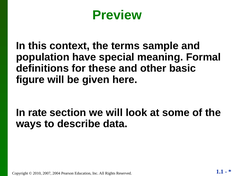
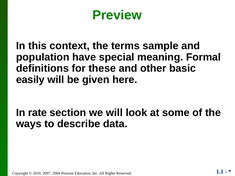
figure: figure -> easily (30, 80)
